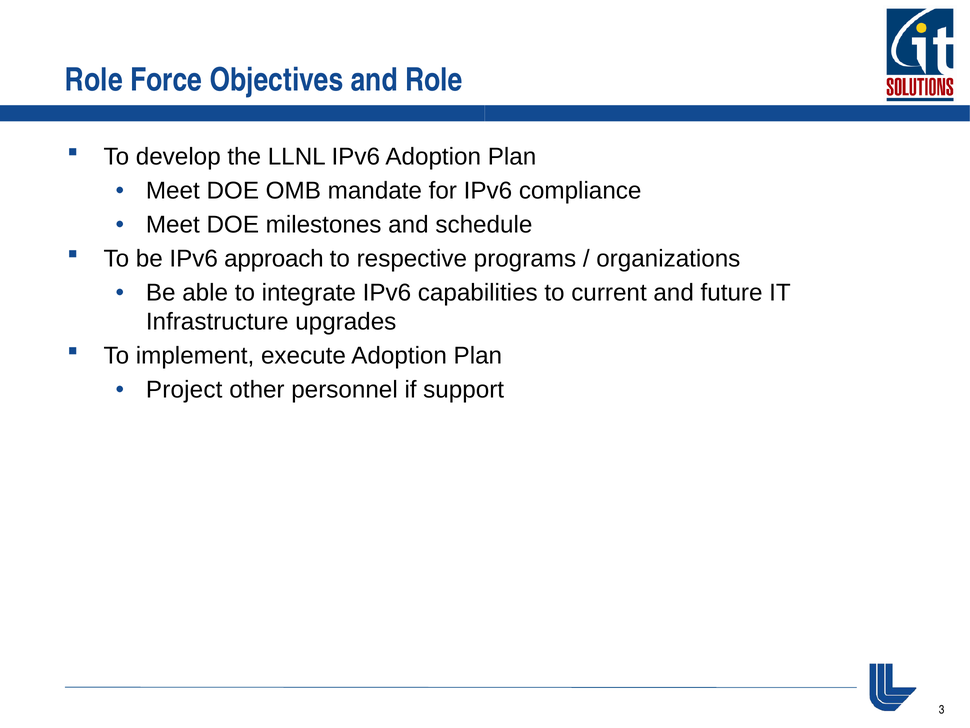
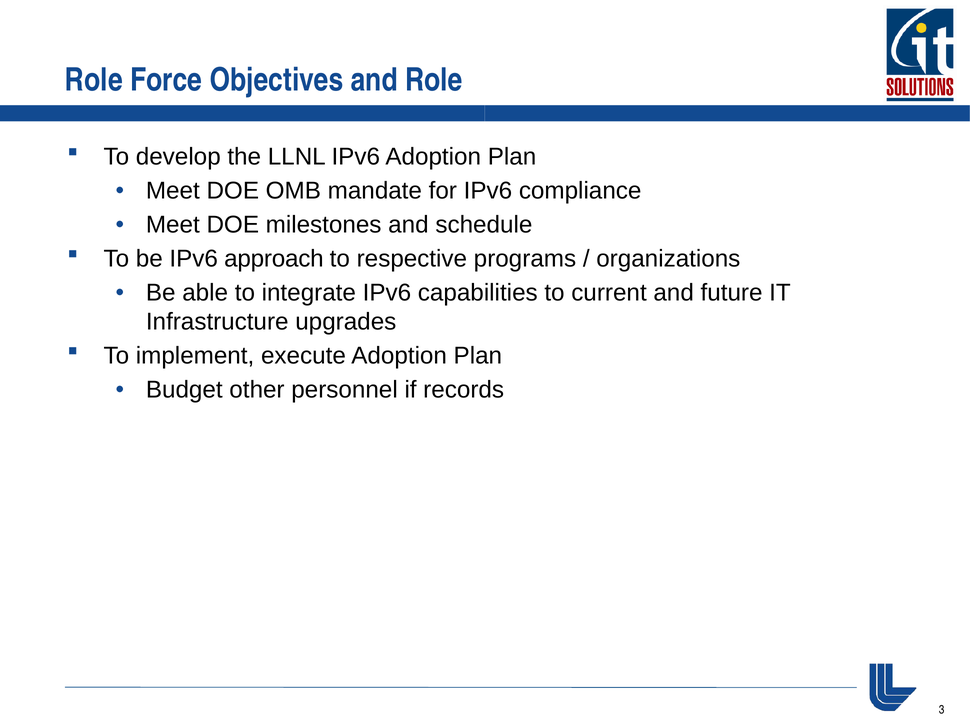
Project: Project -> Budget (184, 389)
support: support -> records (464, 389)
